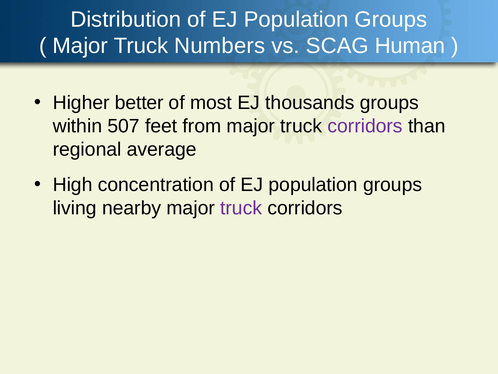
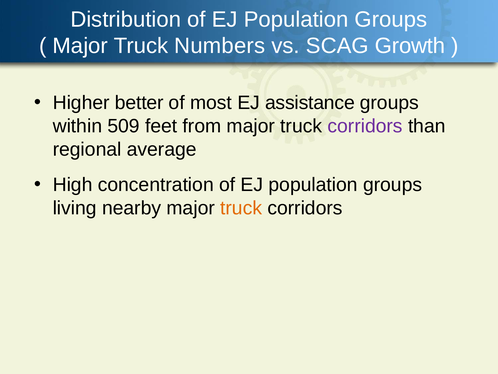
Human: Human -> Growth (410, 46)
thousands: thousands -> assistance (310, 103)
507: 507 -> 509 (124, 126)
truck colour: purple -> orange (241, 208)
